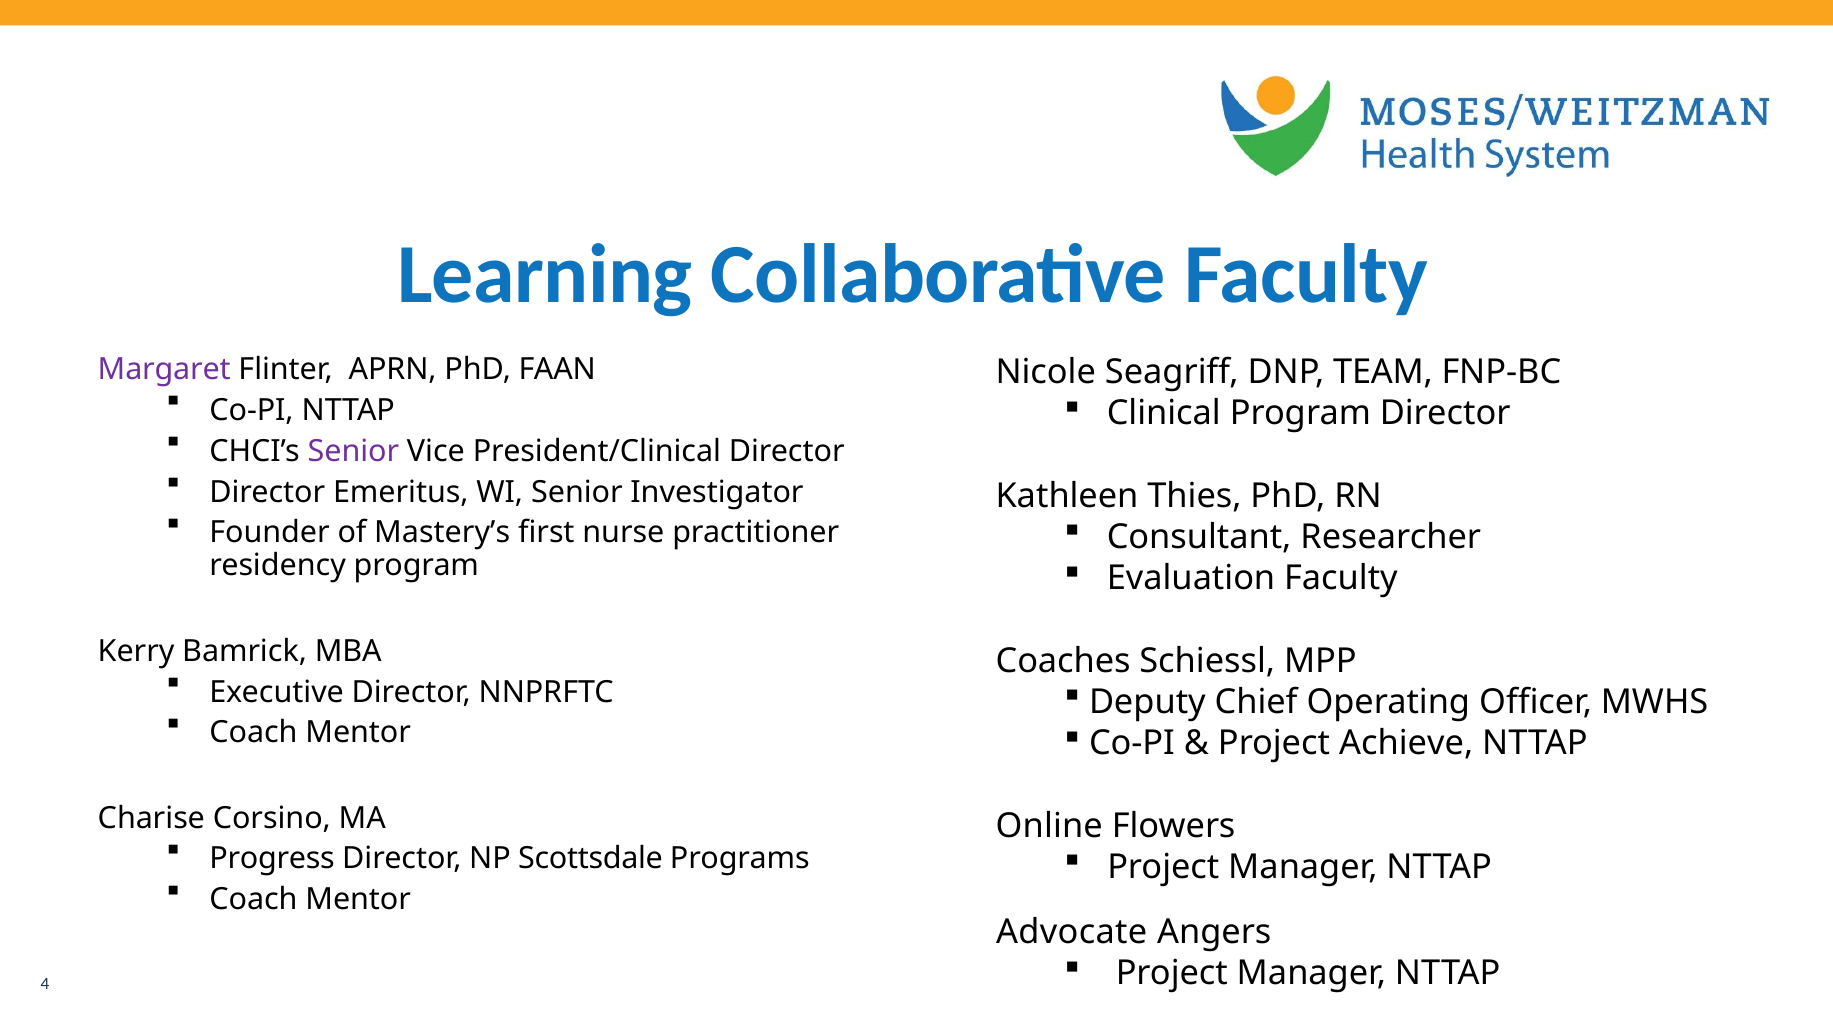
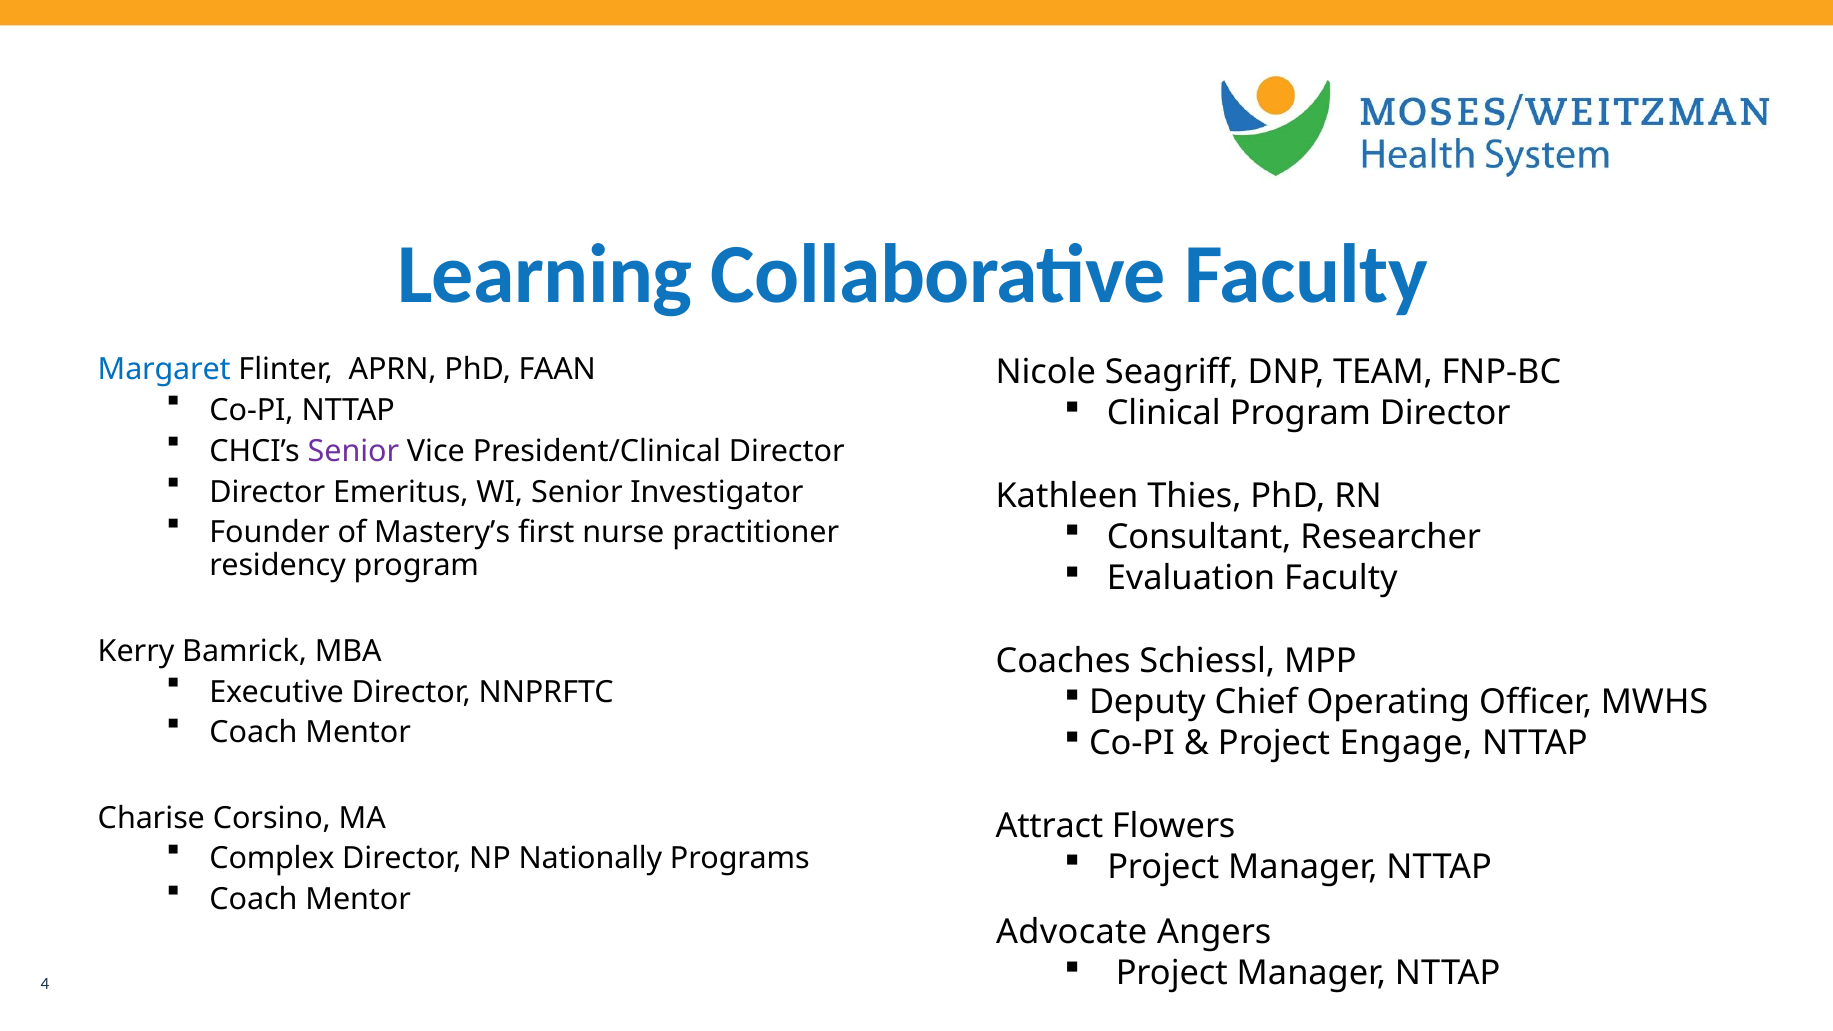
Margaret colour: purple -> blue (164, 370)
Achieve: Achieve -> Engage (1406, 743)
Online: Online -> Attract (1049, 826)
Progress: Progress -> Complex (272, 859)
Scottsdale: Scottsdale -> Nationally (590, 859)
